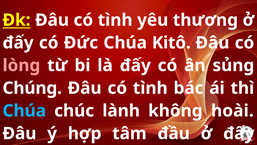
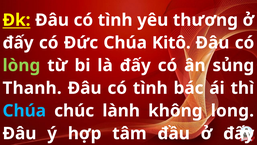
lòng colour: pink -> light green (21, 65)
Chúng: Chúng -> Thanh (32, 88)
hoài: hoài -> long (232, 110)
